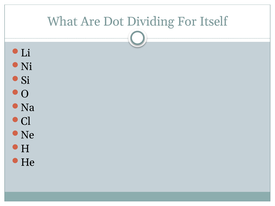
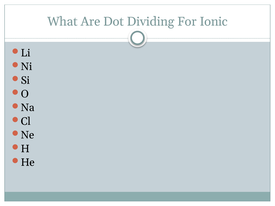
Itself: Itself -> Ionic (214, 22)
